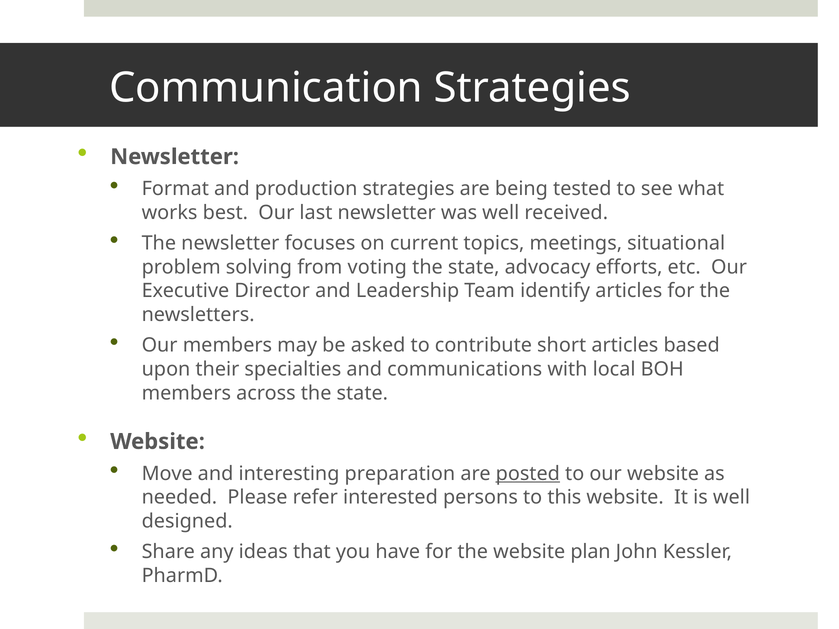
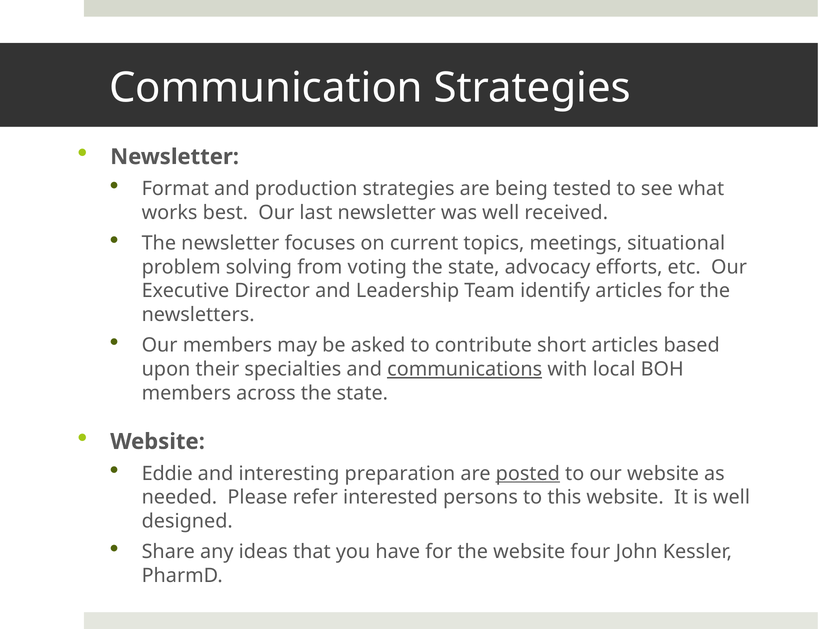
communications underline: none -> present (465, 369)
Move: Move -> Eddie (167, 474)
plan: plan -> four (590, 552)
